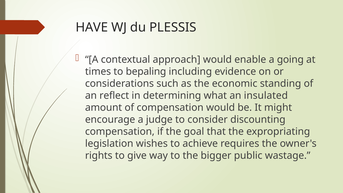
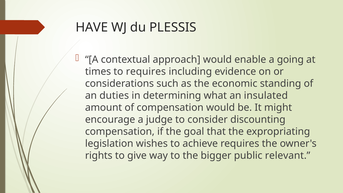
to bepaling: bepaling -> requires (146, 72)
reflect: reflect -> duties (114, 96)
wastage: wastage -> relevant (288, 156)
